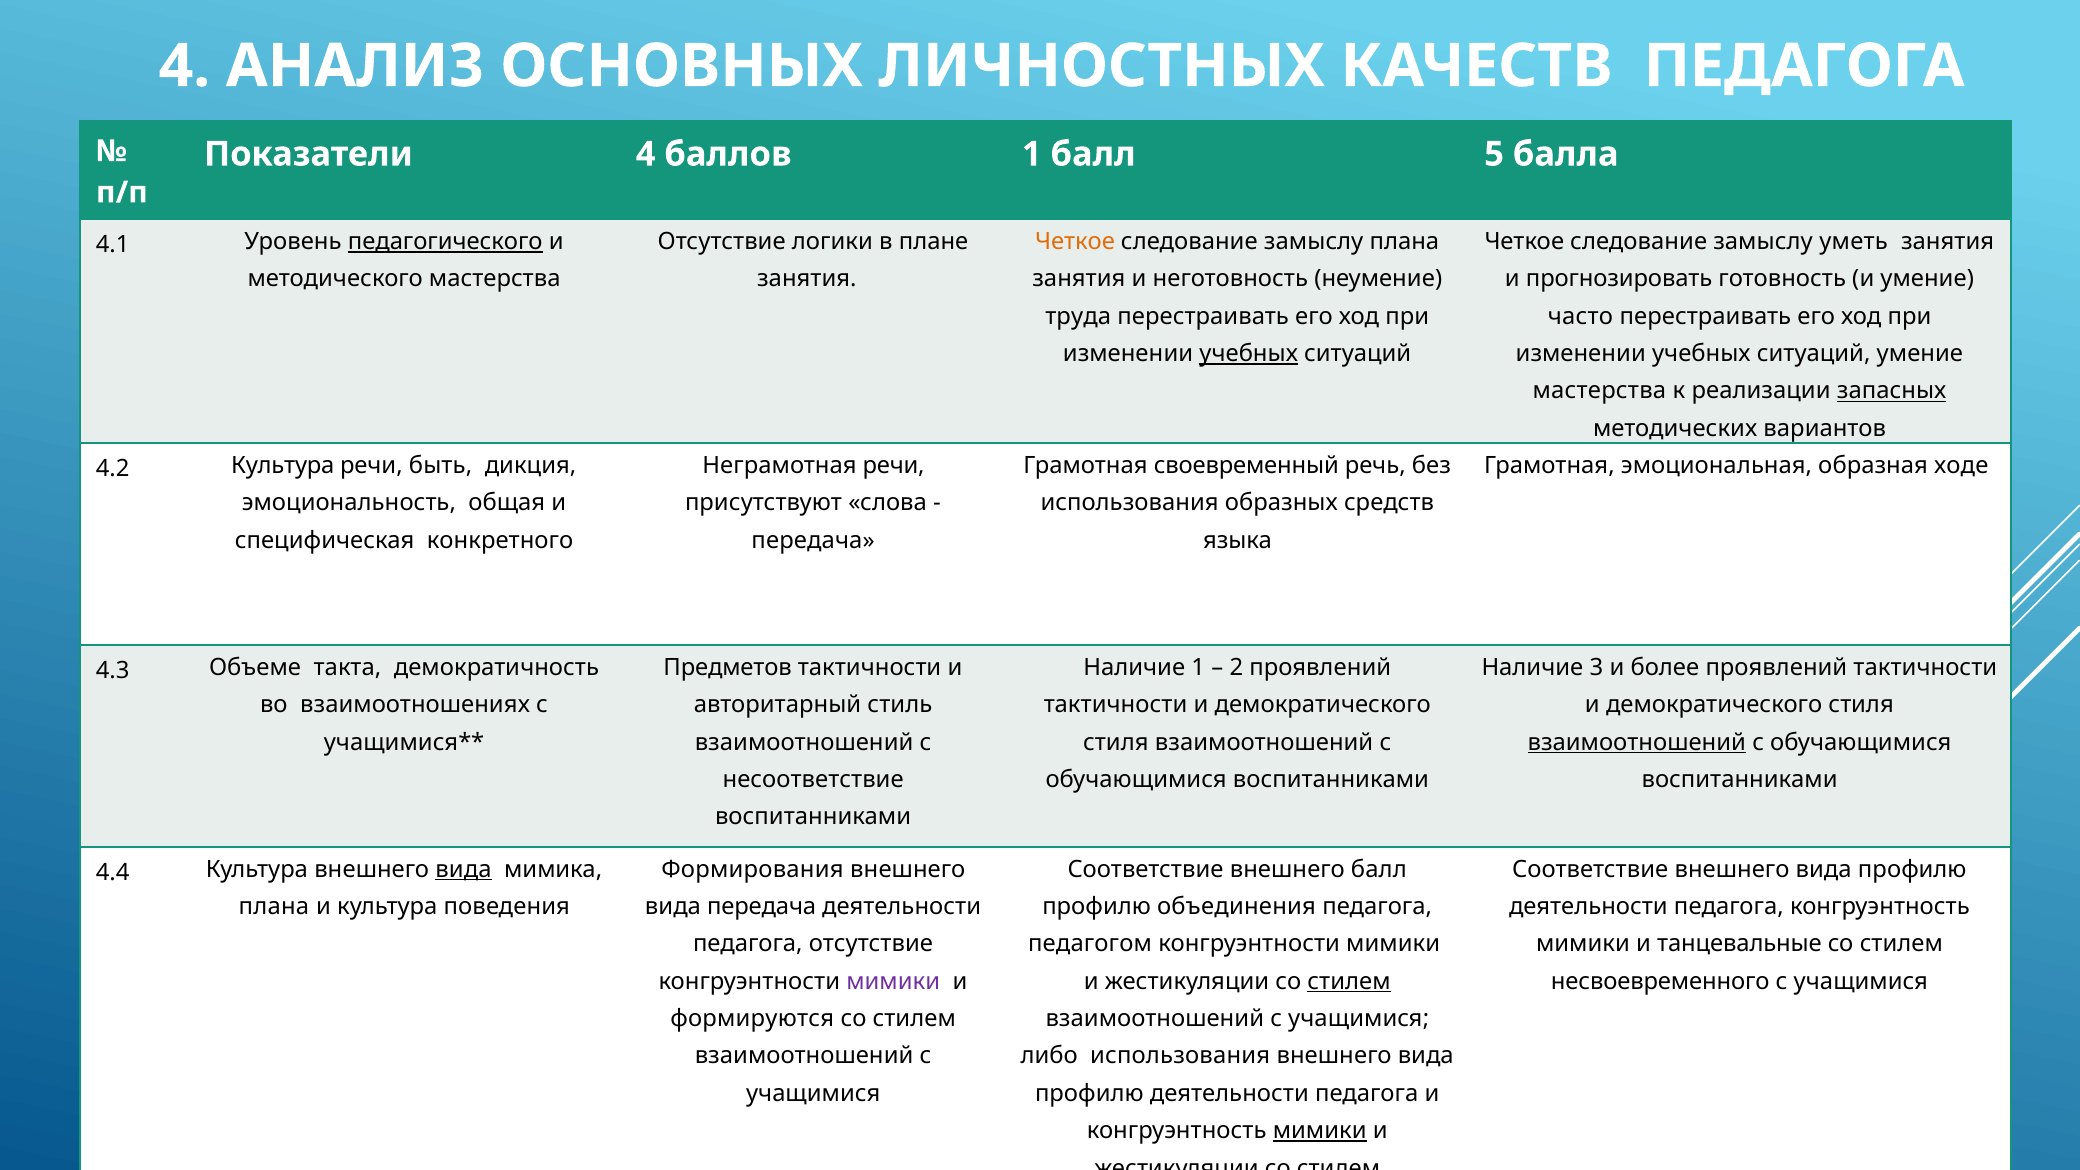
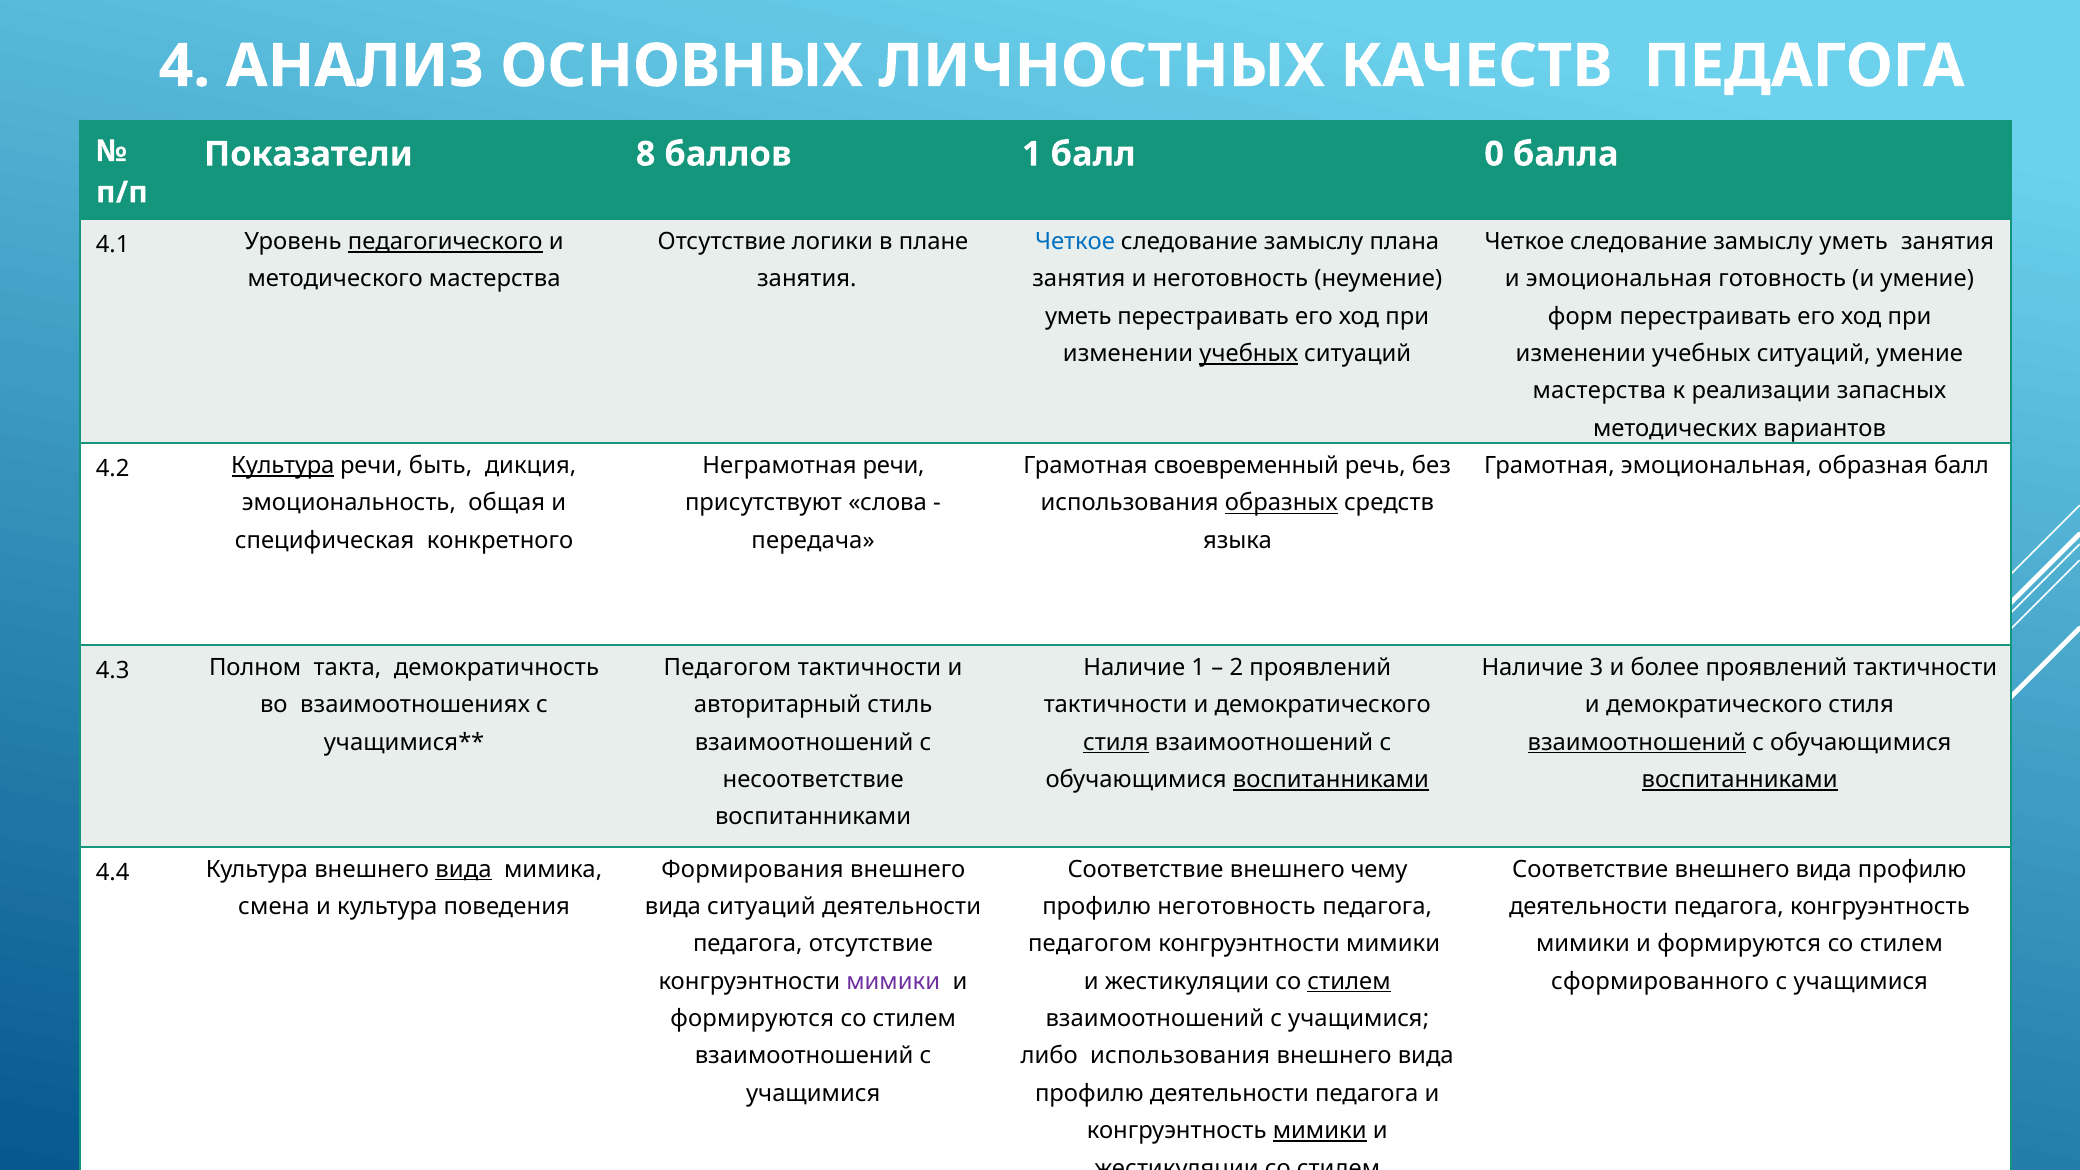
Показатели 4: 4 -> 8 (646, 154)
5: 5 -> 0 (1494, 154)
Четкое colour: orange -> blue (1075, 242)
и прогнозировать: прогнозировать -> эмоциональная (1619, 279)
труда: труда -> уметь (1078, 316)
часто: часто -> форм (1580, 316)
запасных underline: present -> none (1892, 391)
образная ходе: ходе -> балл (1961, 466)
Культура underline: none -> present (283, 466)
образных underline: none -> present (1281, 503)
Предметов: Предметов -> Педагогом (727, 668)
Объеме: Объеме -> Полном (255, 668)
стиля underline: none -> present (1116, 742)
воспитанниками underline: none -> present (1331, 780)
воспитанниками underline: none -> present (1740, 780)
внешнего балл: балл -> чему (1379, 869)
плана: плана -> смена (274, 907)
вида передача: передача -> ситуаций (761, 907)
профилю объединения: объединения -> неготовность (1236, 907)
танцевальные: танцевальные -> формируются (1739, 944)
несвоевременного: несвоевременного -> сформированного (1660, 981)
